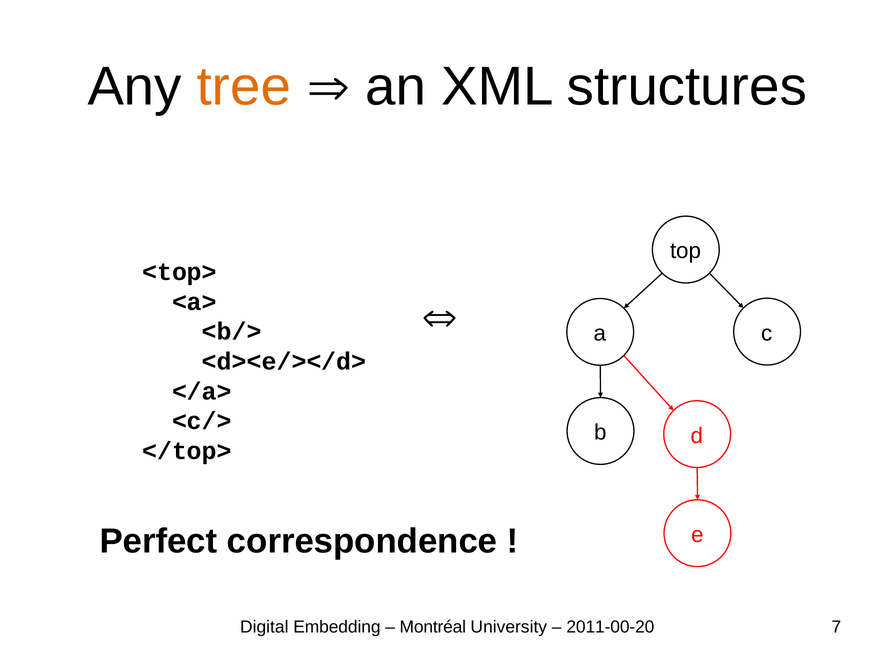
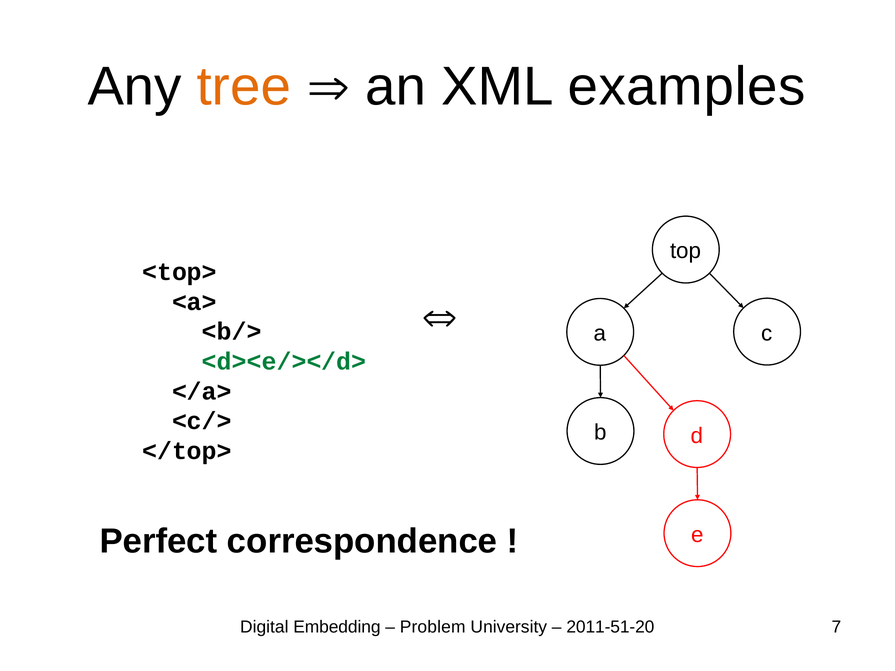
structures: structures -> examples (687, 87)
<d><e/></d> colour: black -> green (284, 362)
Montréal: Montréal -> Problem (433, 627)
2011-00-20: 2011-00-20 -> 2011-51-20 (610, 627)
